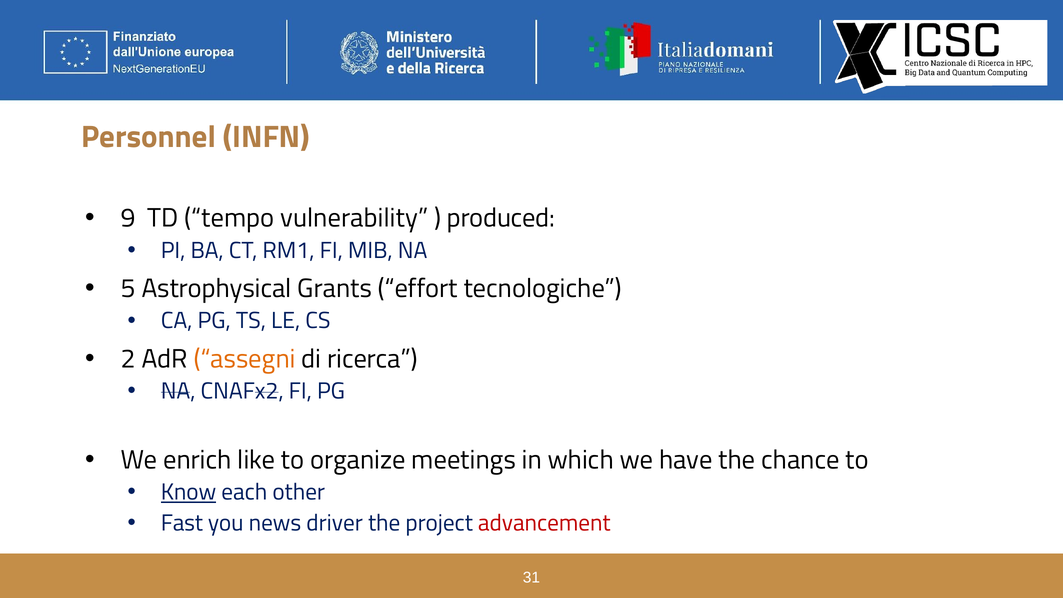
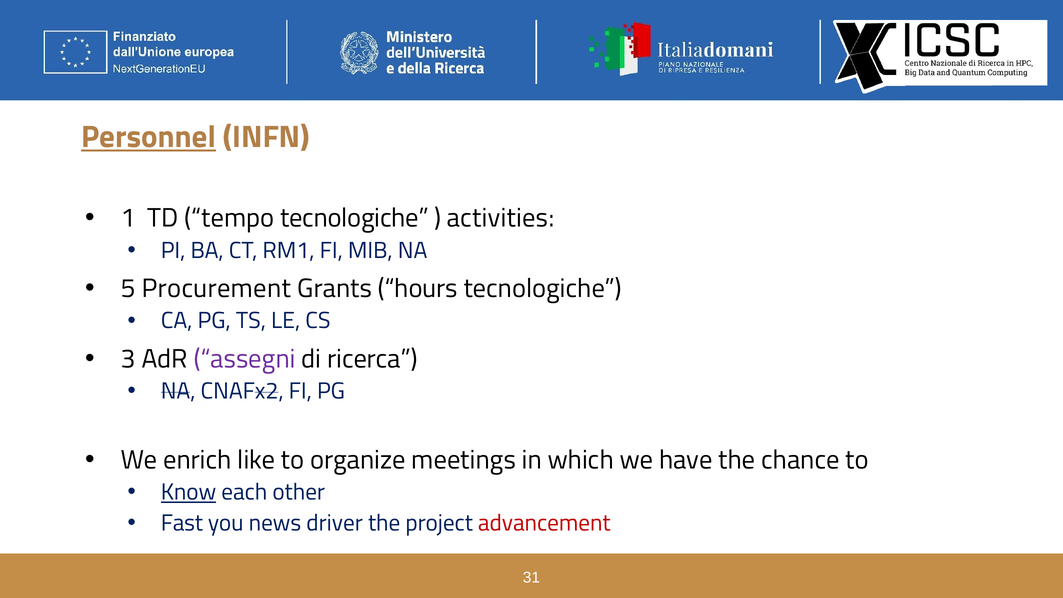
Personnel underline: none -> present (149, 137)
9: 9 -> 1 (128, 218)
tempo vulnerability: vulnerability -> tecnologiche (354, 218)
produced: produced -> activities (501, 218)
Astrophysical: Astrophysical -> Procurement (216, 288)
effort: effort -> hours (418, 288)
2: 2 -> 3 (128, 359)
assegni colour: orange -> purple (245, 359)
